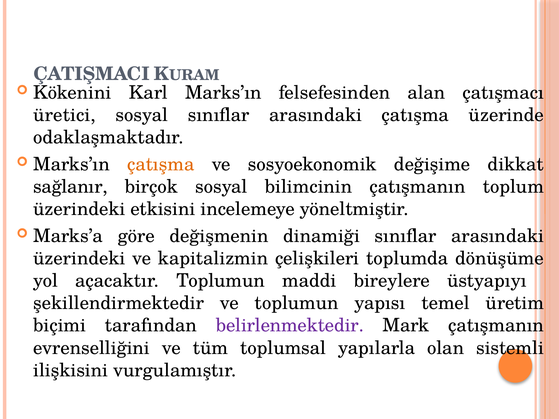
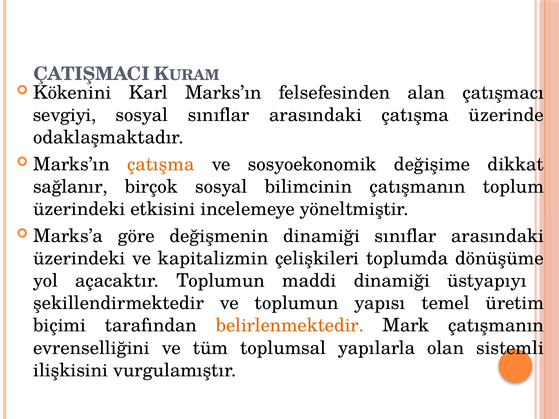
üretici: üretici -> sevgiyi (65, 115)
maddi bireylere: bireylere -> dinamiği (392, 281)
belirlenmektedir colour: purple -> orange (290, 326)
